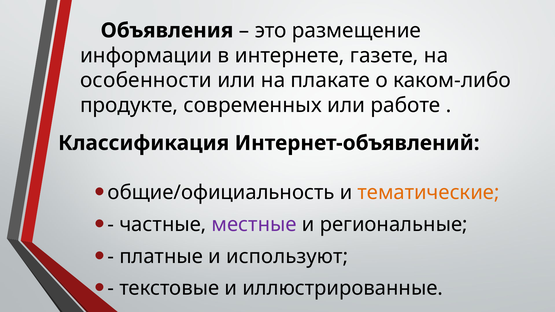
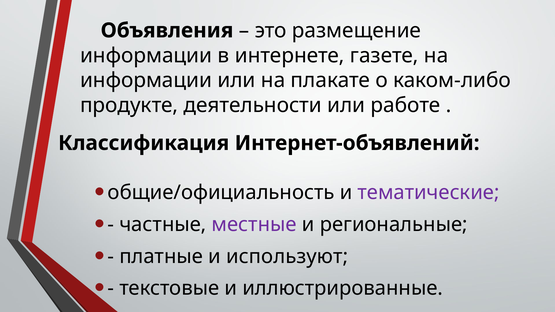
особенности: особенности -> информации (146, 80)
современных: современных -> деятельности (253, 105)
тематические colour: orange -> purple (428, 193)
